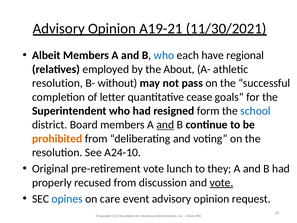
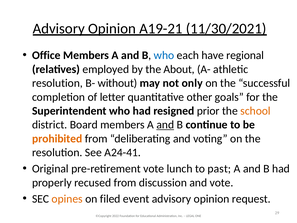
Albeit: Albeit -> Office (46, 55)
pass: pass -> only (192, 83)
cease: cease -> other (199, 97)
form: form -> prior (208, 111)
school colour: blue -> orange (255, 111)
A24-10: A24-10 -> A24-41 (123, 152)
they: they -> past (219, 169)
vote underline: present -> none (222, 182)
opines colour: blue -> orange (67, 199)
care: care -> filed (110, 199)
